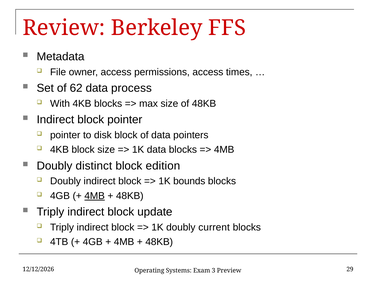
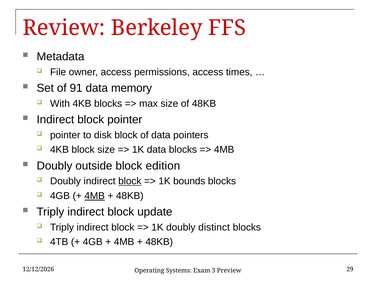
62: 62 -> 91 (76, 88)
process: process -> memory (132, 88)
distinct: distinct -> outside (94, 166)
block underline: none -> present (130, 181)
current: current -> distinct (214, 227)
